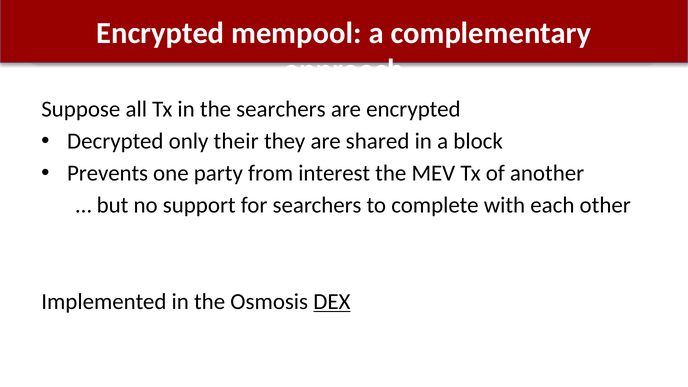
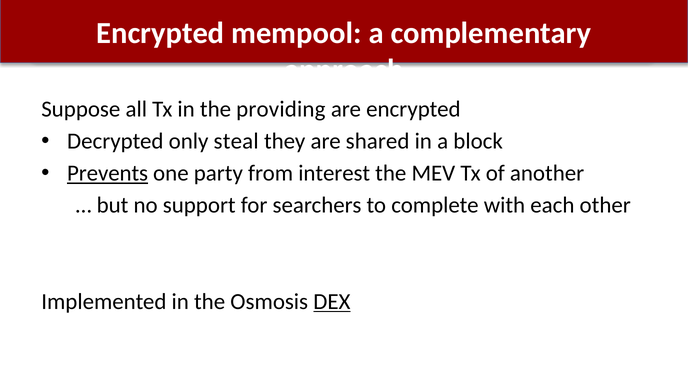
the searchers: searchers -> providing (281, 109)
their: their -> steal (236, 141)
Prevents underline: none -> present (108, 173)
